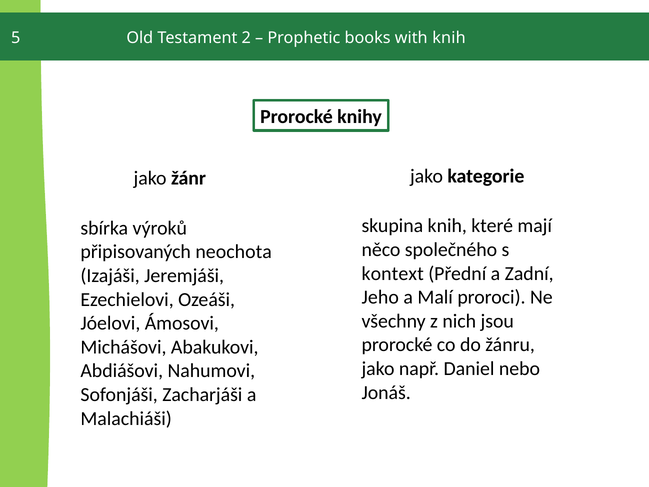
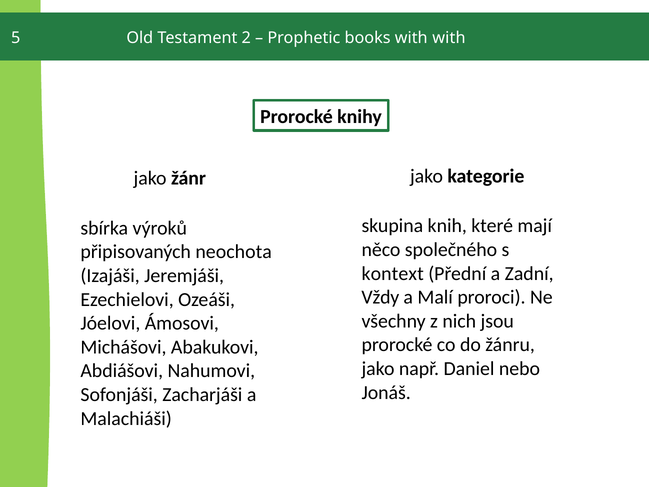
with knih: knih -> with (449, 38)
Jeho: Jeho -> Vždy (380, 297)
